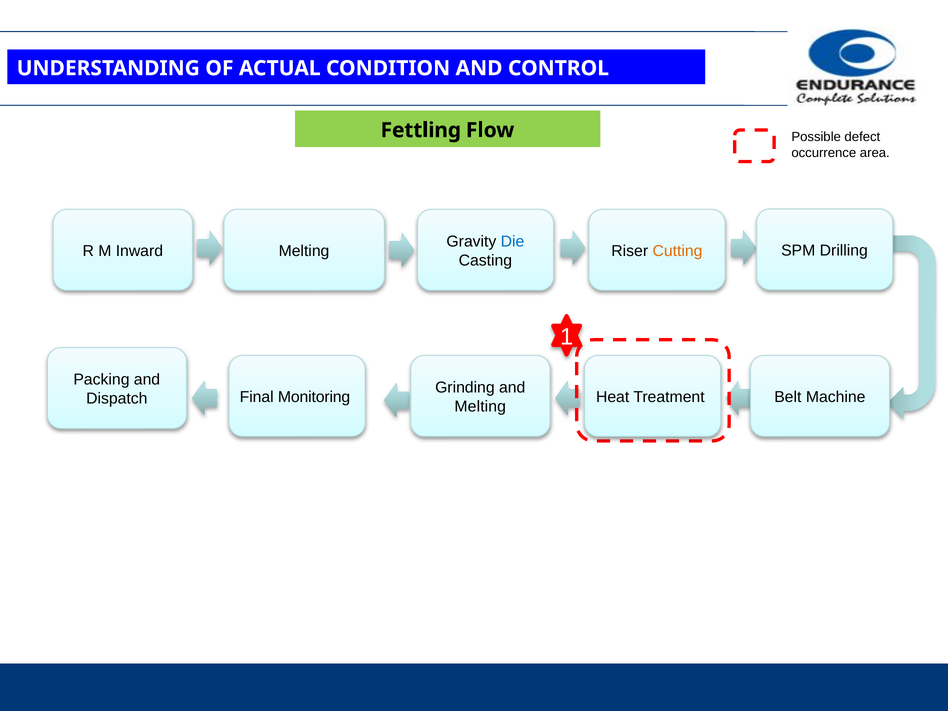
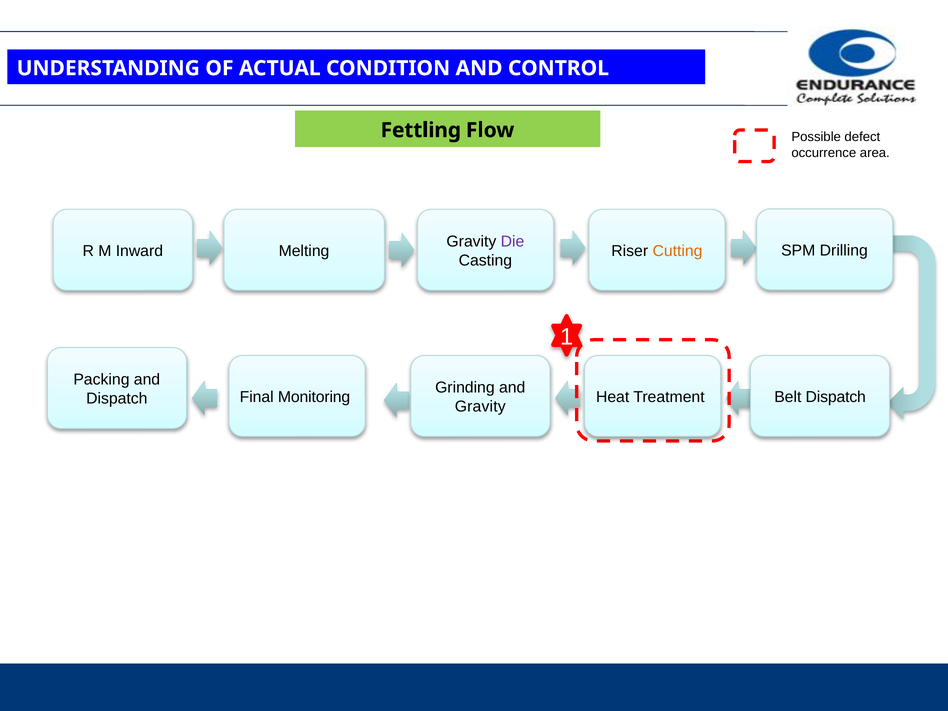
Die colour: blue -> purple (513, 241)
Belt Machine: Machine -> Dispatch (836, 397)
Melting: Melting -> Gravity (480, 406)
